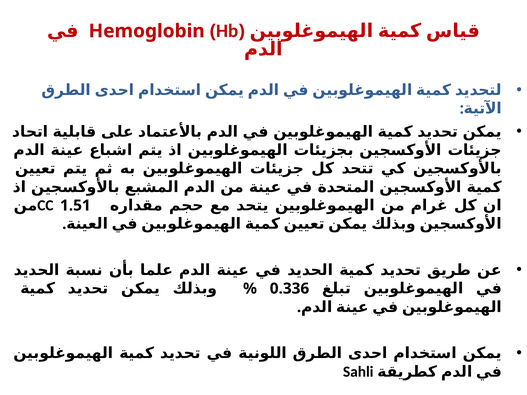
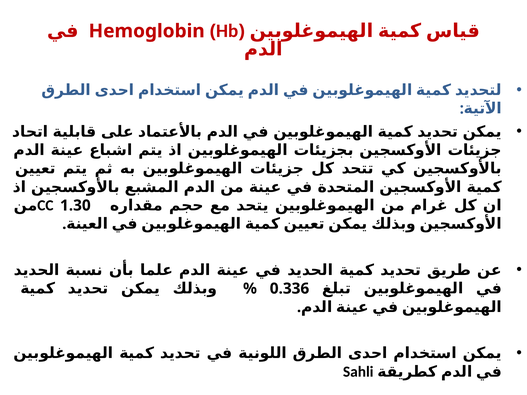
1.51: 1.51 -> 1.30 (75, 206)
